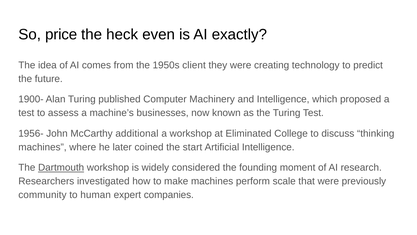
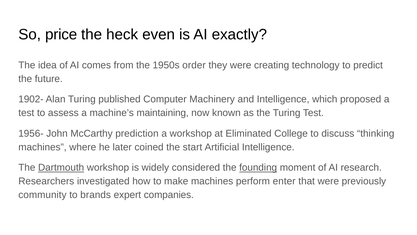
client: client -> order (194, 65)
1900-: 1900- -> 1902- (31, 99)
businesses: businesses -> maintaining (163, 113)
additional: additional -> prediction (137, 133)
founding underline: none -> present (258, 167)
scale: scale -> enter (284, 181)
human: human -> brands (96, 195)
